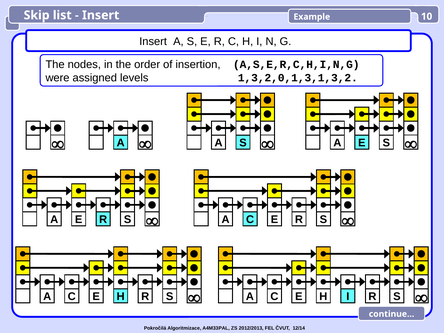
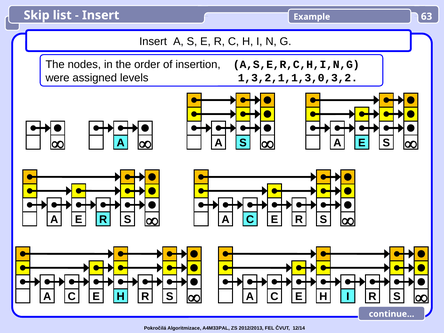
10: 10 -> 63 (427, 16)
1,3,2,0,1,3,1,3,2: 1,3,2,0,1,3,1,3,2 -> 1,3,2,1,1,3,0,3,2 (298, 78)
